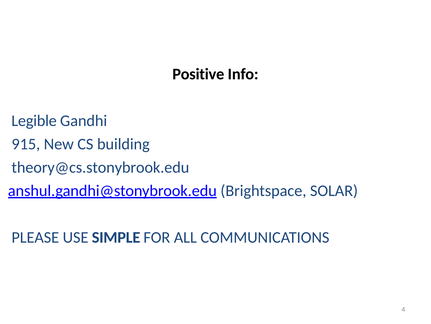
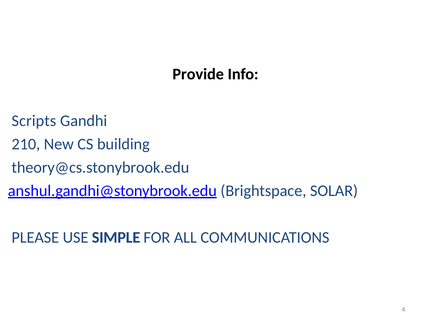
Positive: Positive -> Provide (198, 74)
Legible: Legible -> Scripts (34, 121)
915: 915 -> 210 (26, 144)
